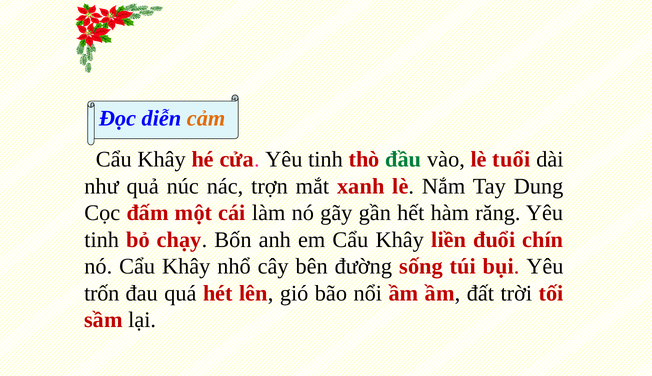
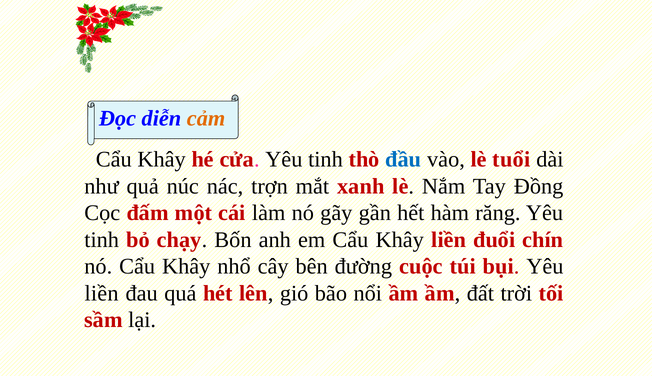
đầu colour: green -> blue (403, 160)
Dung: Dung -> Đồng (539, 186)
sống: sống -> cuộc (421, 267)
trốn: trốn -> liền (102, 293)
